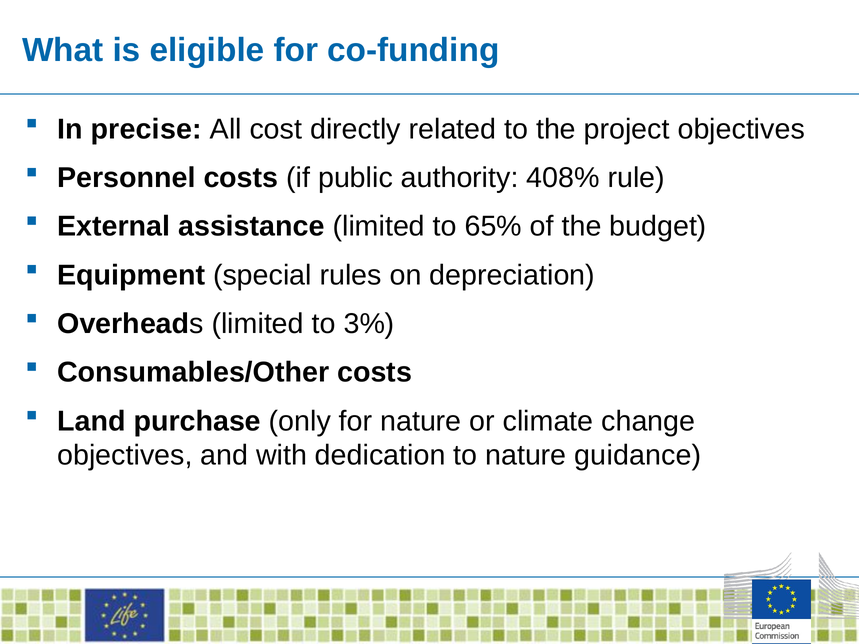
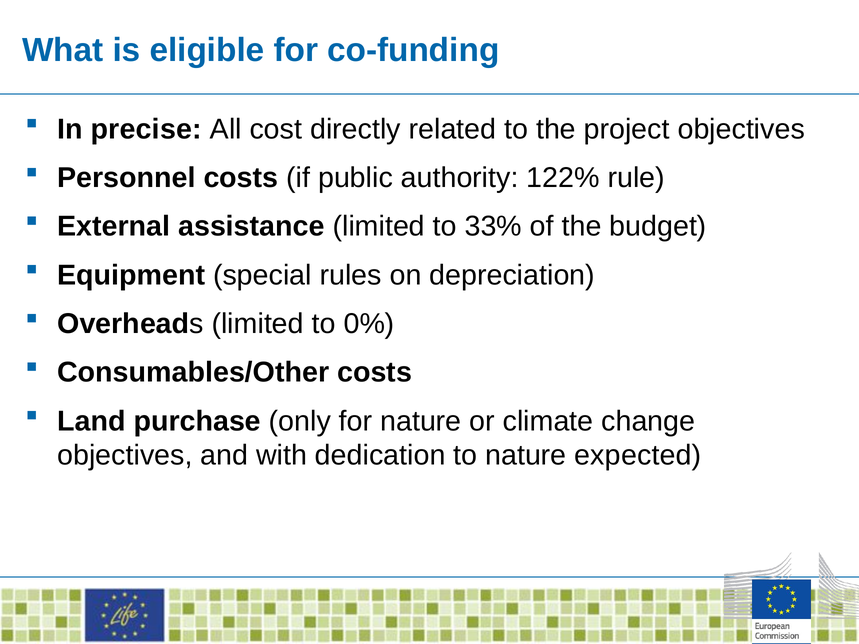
408%: 408% -> 122% (563, 178)
65%: 65% -> 33% (493, 227)
3%: 3% -> 0% (369, 324)
guidance: guidance -> expected (638, 456)
